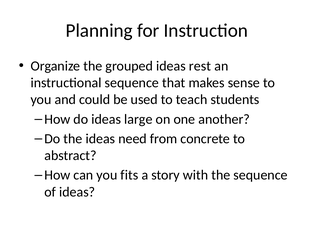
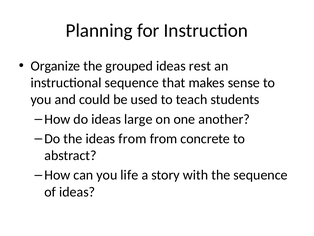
ideas need: need -> from (132, 138)
fits: fits -> life (129, 175)
